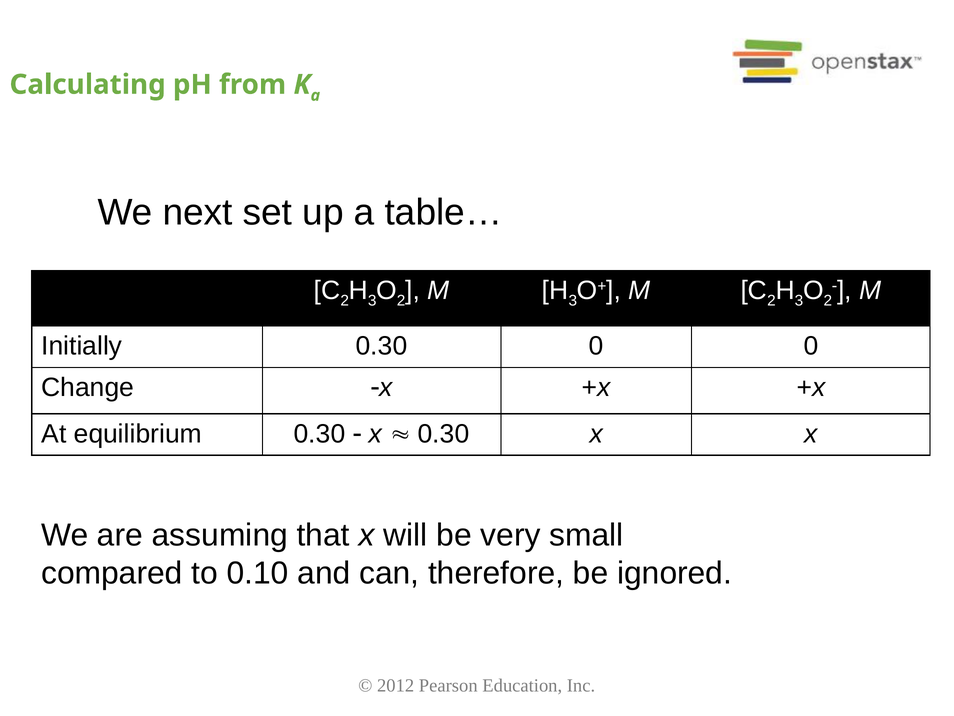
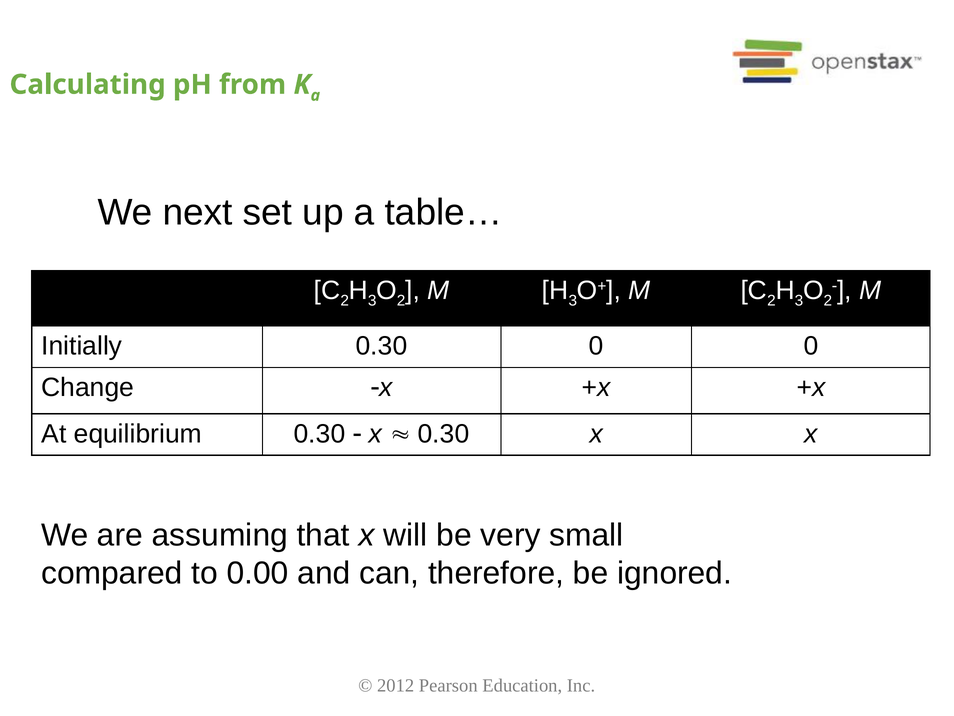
0.10: 0.10 -> 0.00 (258, 573)
